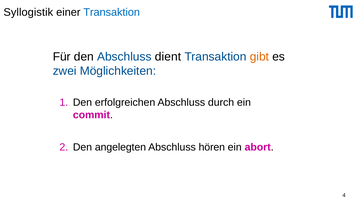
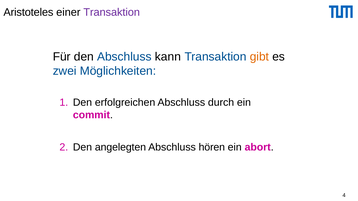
Syllogistik: Syllogistik -> Aristoteles (28, 12)
Transaktion colour: blue -> purple (112, 12)
dient: dient -> kann (168, 57)
